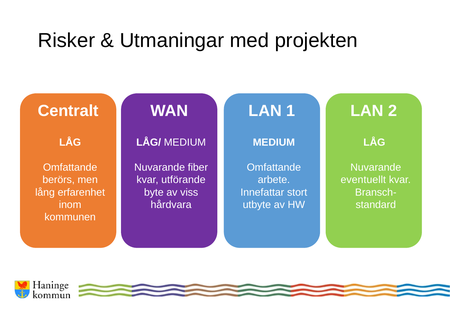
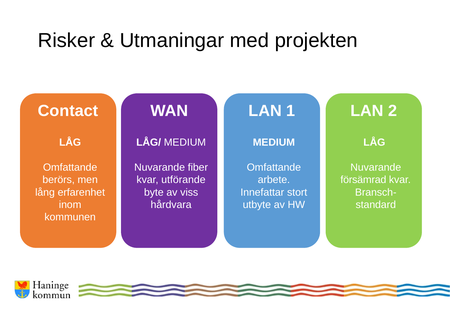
Centralt: Centralt -> Contact (68, 111)
eventuellt: eventuellt -> försämrad (363, 180)
